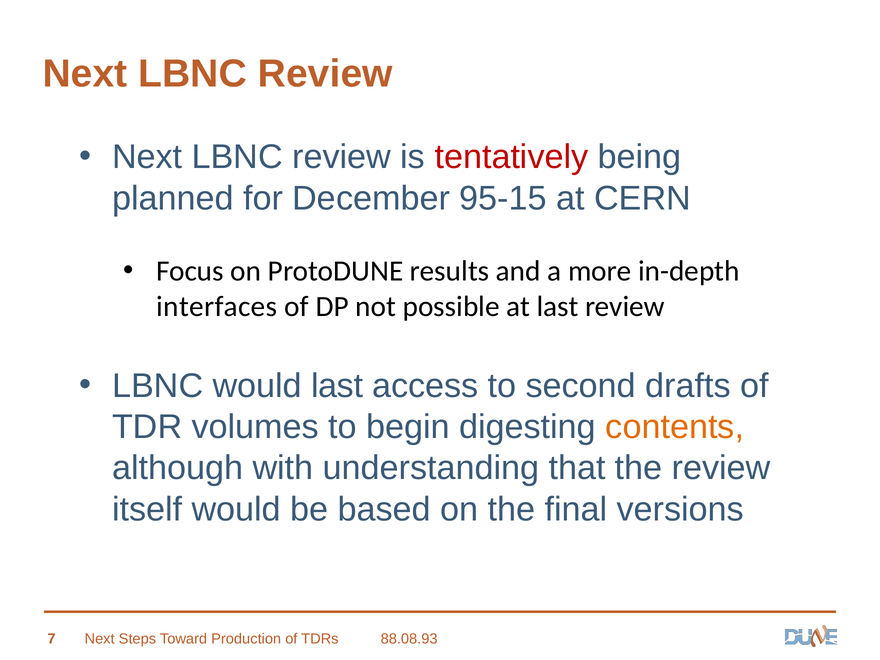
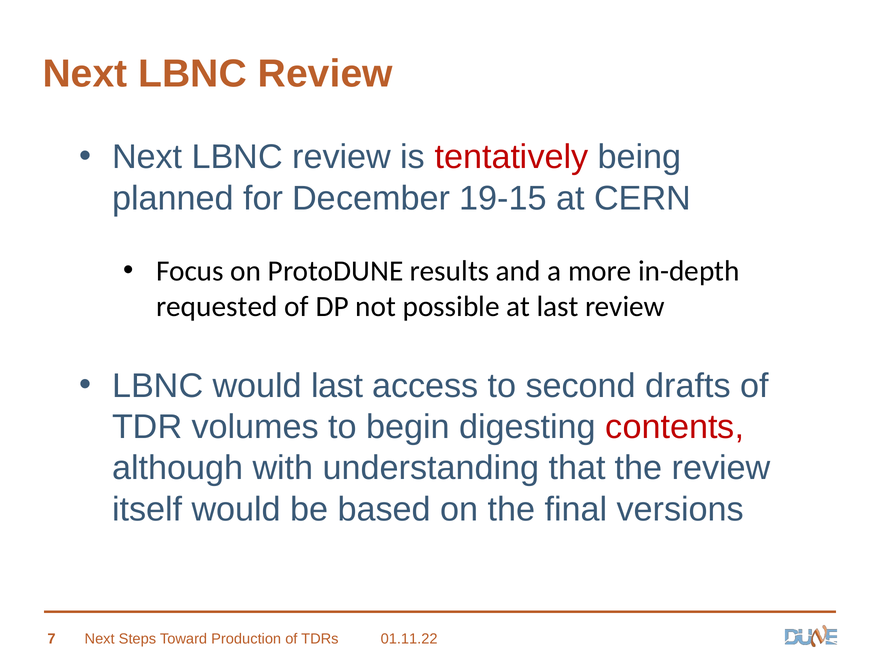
95-15: 95-15 -> 19-15 (503, 198)
interfaces: interfaces -> requested (217, 306)
contents colour: orange -> red (675, 427)
88.08.93: 88.08.93 -> 01.11.22 (409, 639)
